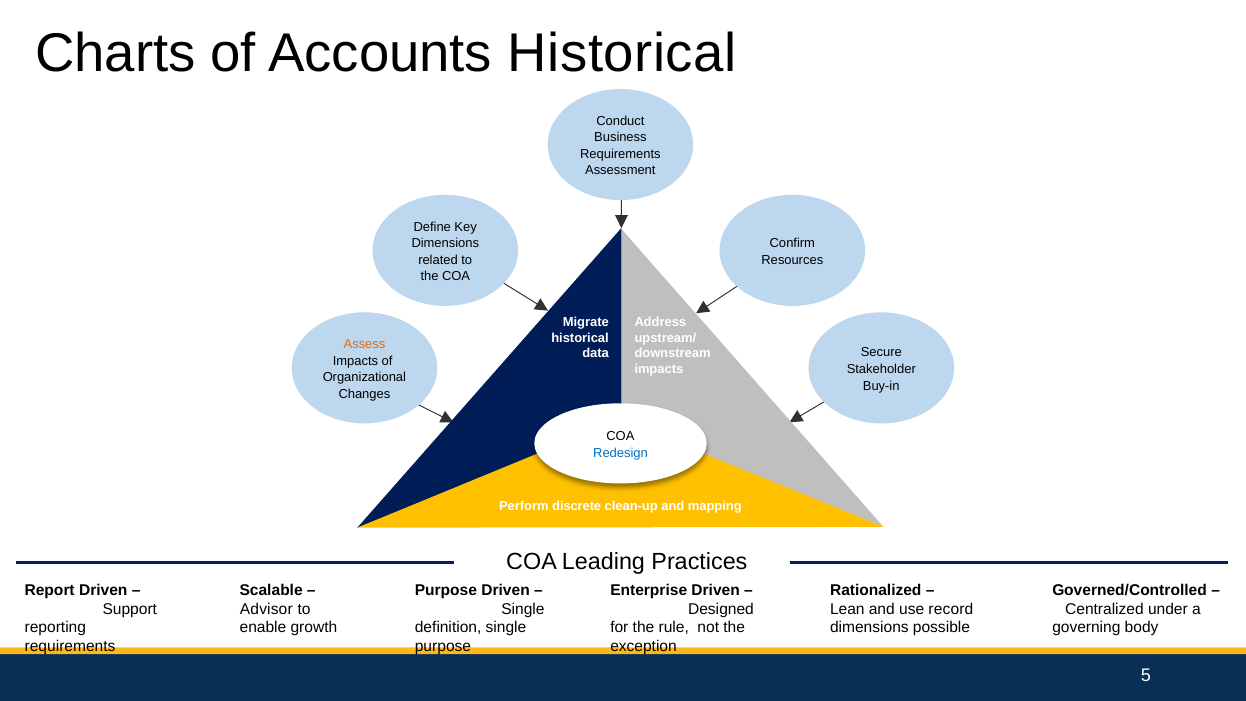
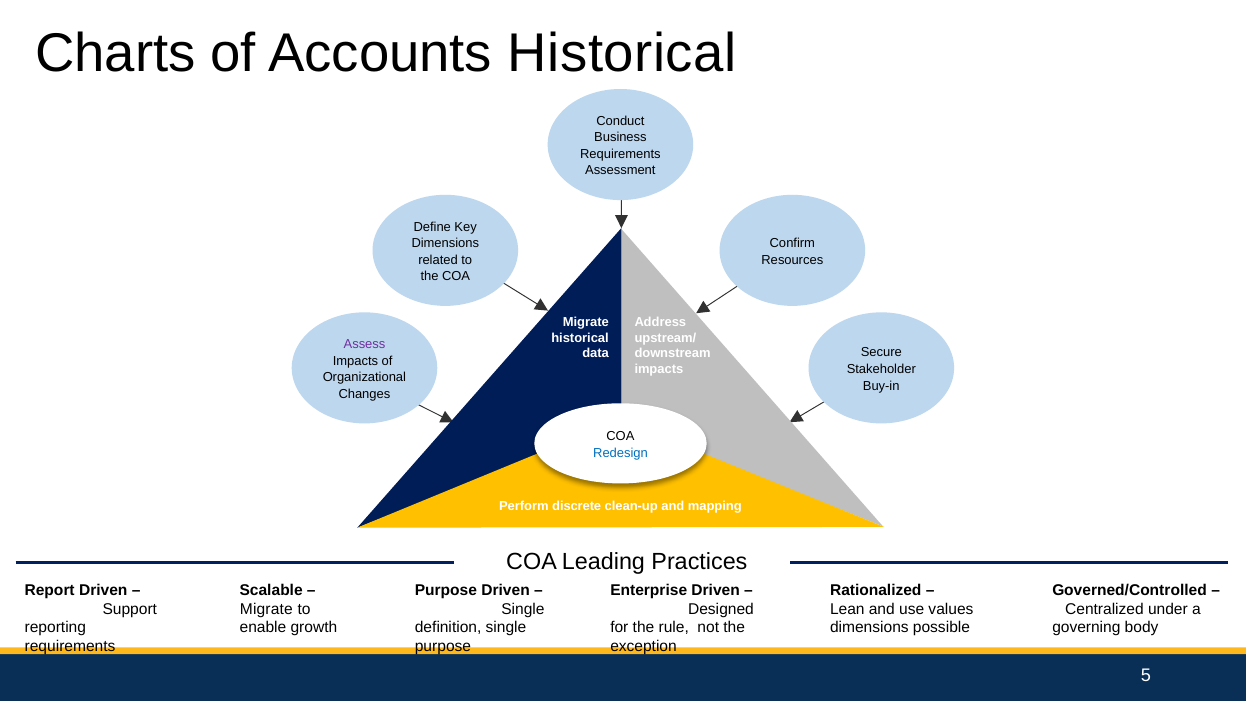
Assess colour: orange -> purple (365, 344)
Advisor: Advisor -> Migrate (266, 609)
record: record -> values (951, 609)
